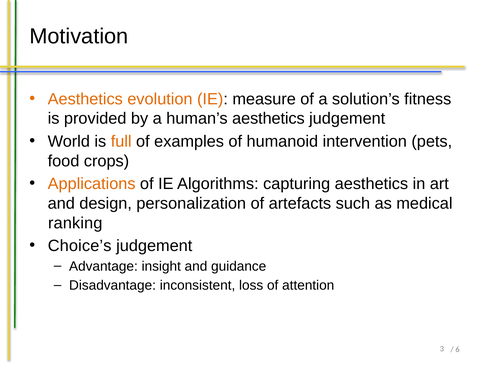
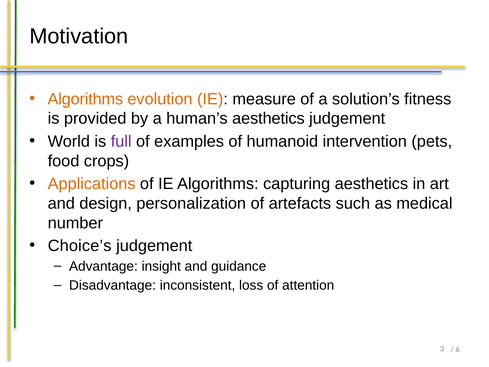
Aesthetics: Aesthetics -> Algorithms (85, 99)
full colour: orange -> purple (121, 141)
ranking: ranking -> number (75, 223)
